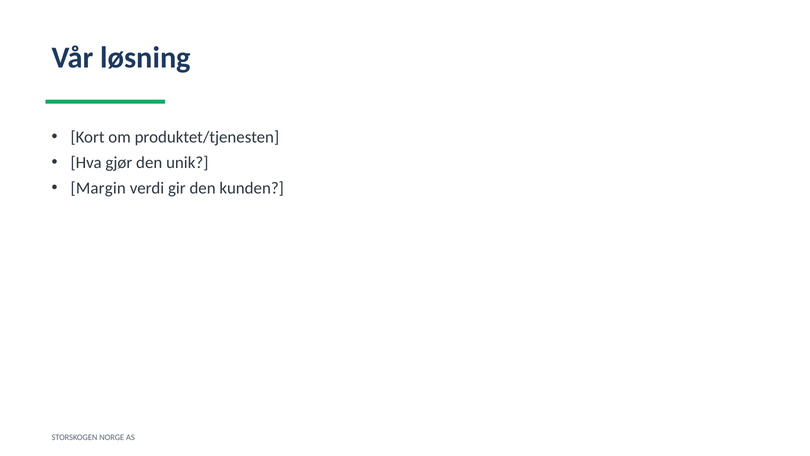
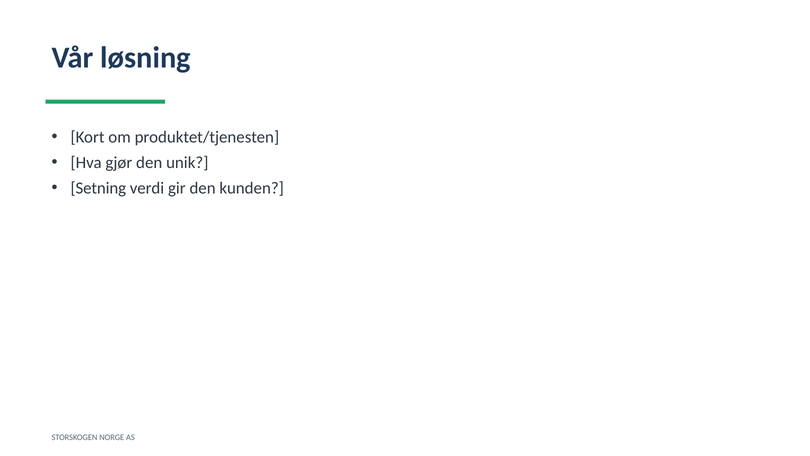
Margin: Margin -> Setning (98, 188)
